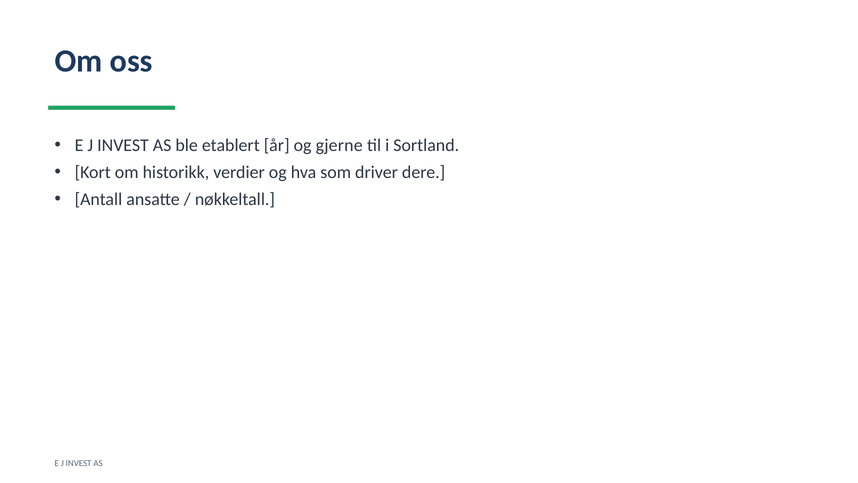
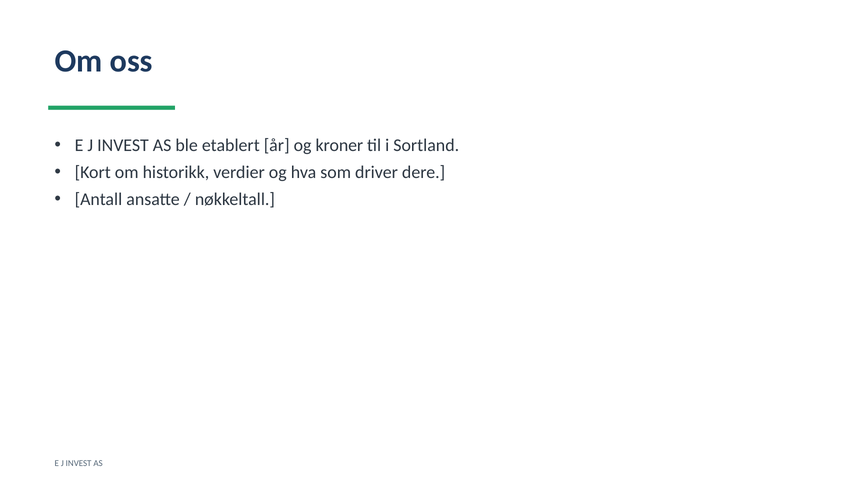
gjerne: gjerne -> kroner (339, 145)
